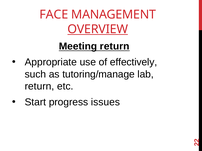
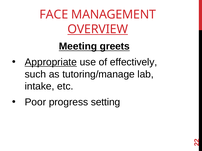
Meeting return: return -> greets (115, 46)
Appropriate underline: none -> present (51, 62)
return: return -> intake (40, 87)
Start: Start -> Poor (35, 102)
issues: issues -> setting (106, 102)
